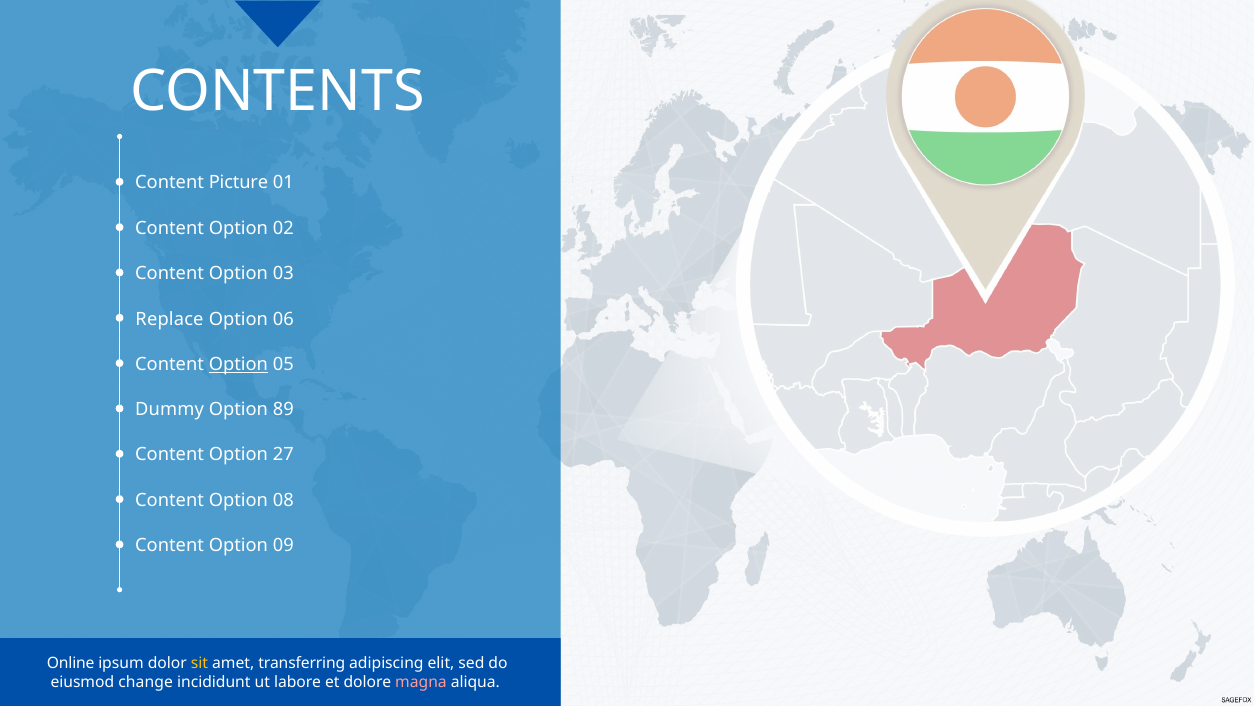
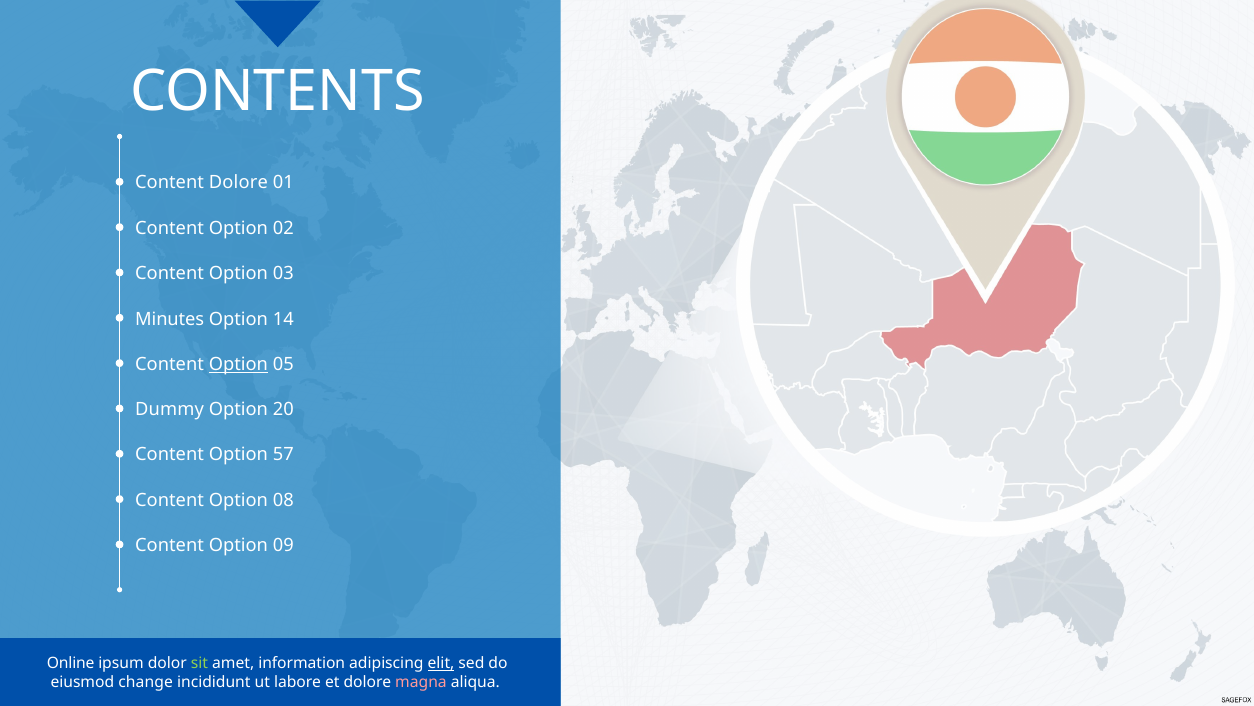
Content Picture: Picture -> Dolore (238, 183)
Replace: Replace -> Minutes (170, 319)
06: 06 -> 14 (283, 319)
89: 89 -> 20 (283, 409)
27: 27 -> 57 (283, 455)
sit colour: yellow -> light green (200, 663)
transferring: transferring -> information (302, 663)
elit underline: none -> present (441, 663)
